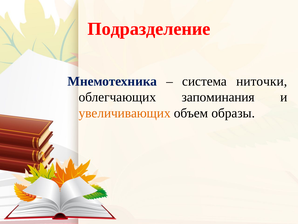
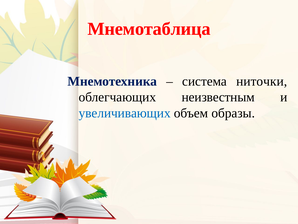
Подразделение: Подразделение -> Мнемотаблица (149, 29)
запоминания: запоминания -> неизвестным (218, 97)
увеличивающих colour: orange -> blue (125, 113)
